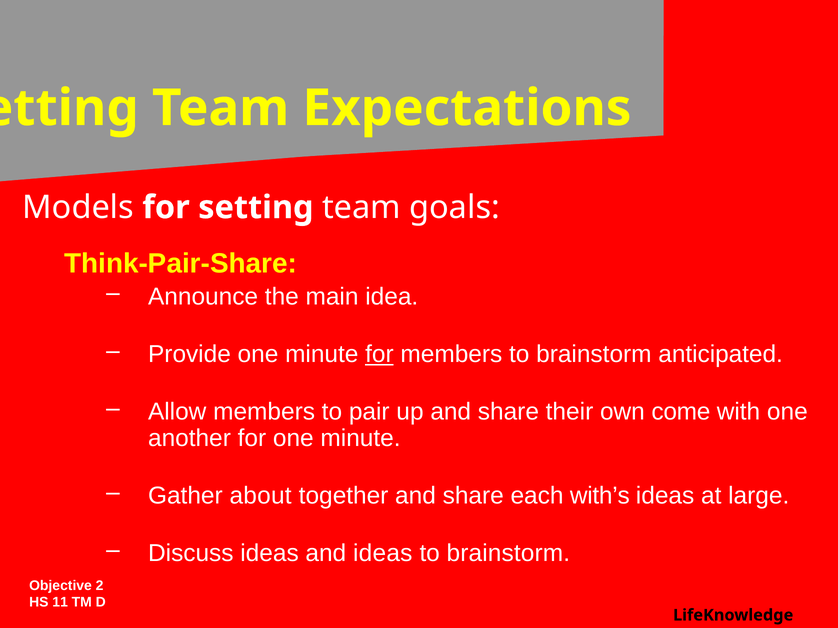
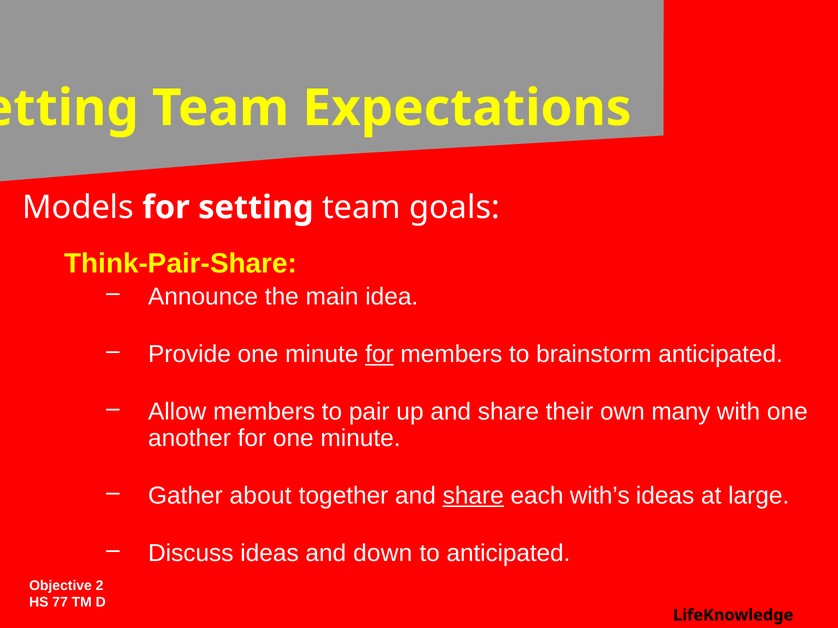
come: come -> many (681, 412)
share underline: none -> present (473, 496)
and ideas: ideas -> down (383, 554)
brainstorm: brainstorm -> anticipated (508, 554)
11: 11 -> 77 (60, 603)
